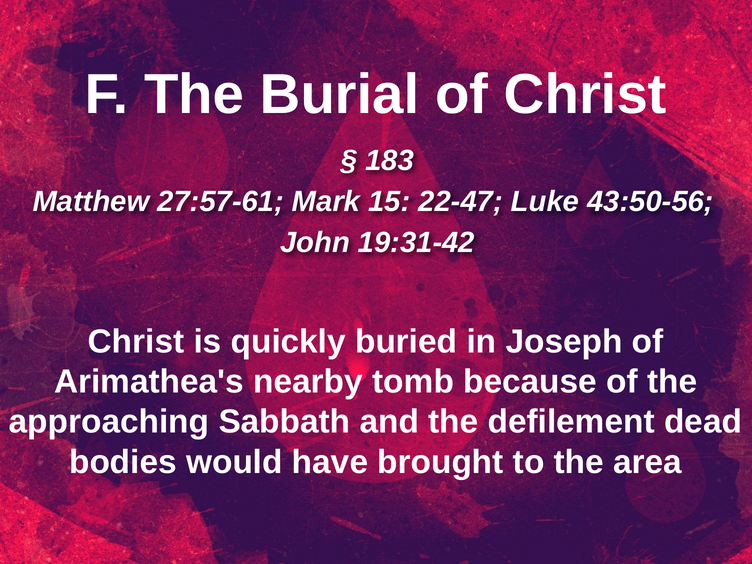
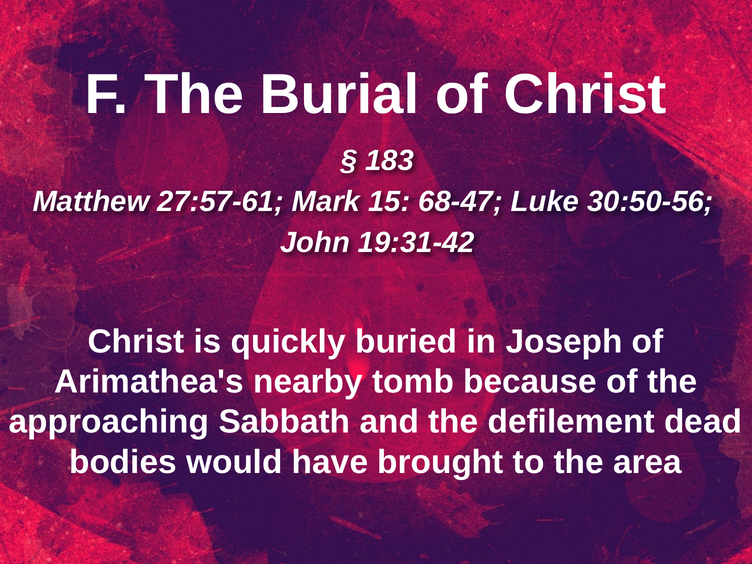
22-47: 22-47 -> 68-47 (461, 202)
43:50-56: 43:50-56 -> 30:50-56 (650, 202)
